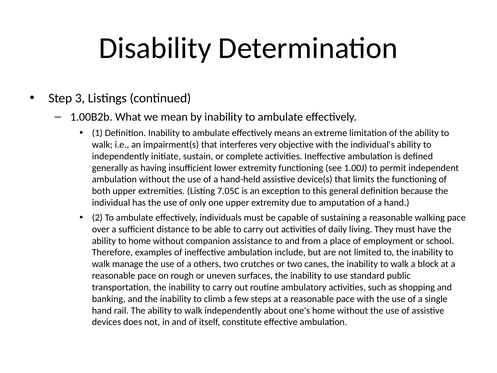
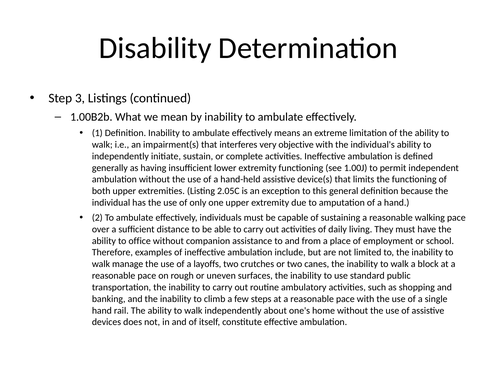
7.05C: 7.05C -> 2.05C (228, 191)
to home: home -> office (140, 241)
others: others -> layoffs (207, 264)
